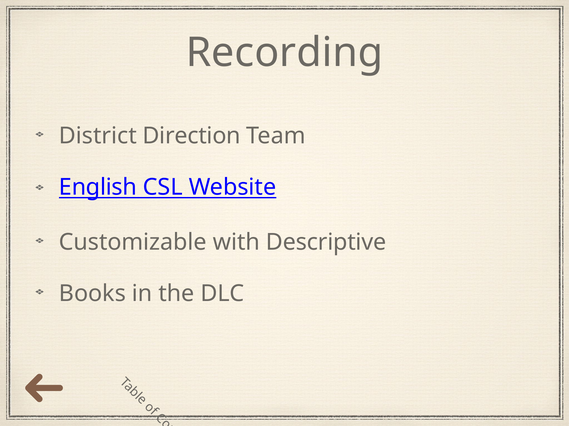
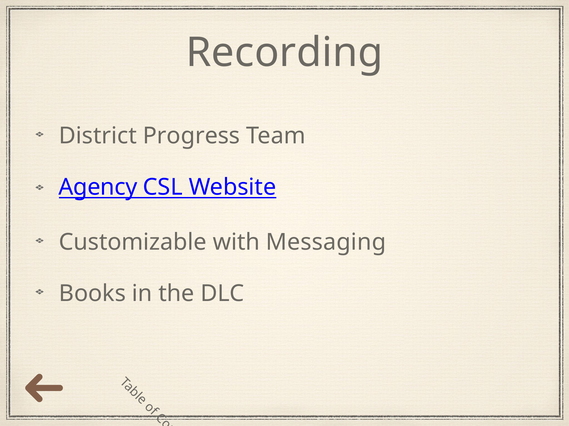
Direction: Direction -> Progress (192, 136)
English: English -> Agency (98, 187)
Descriptive: Descriptive -> Messaging (326, 243)
